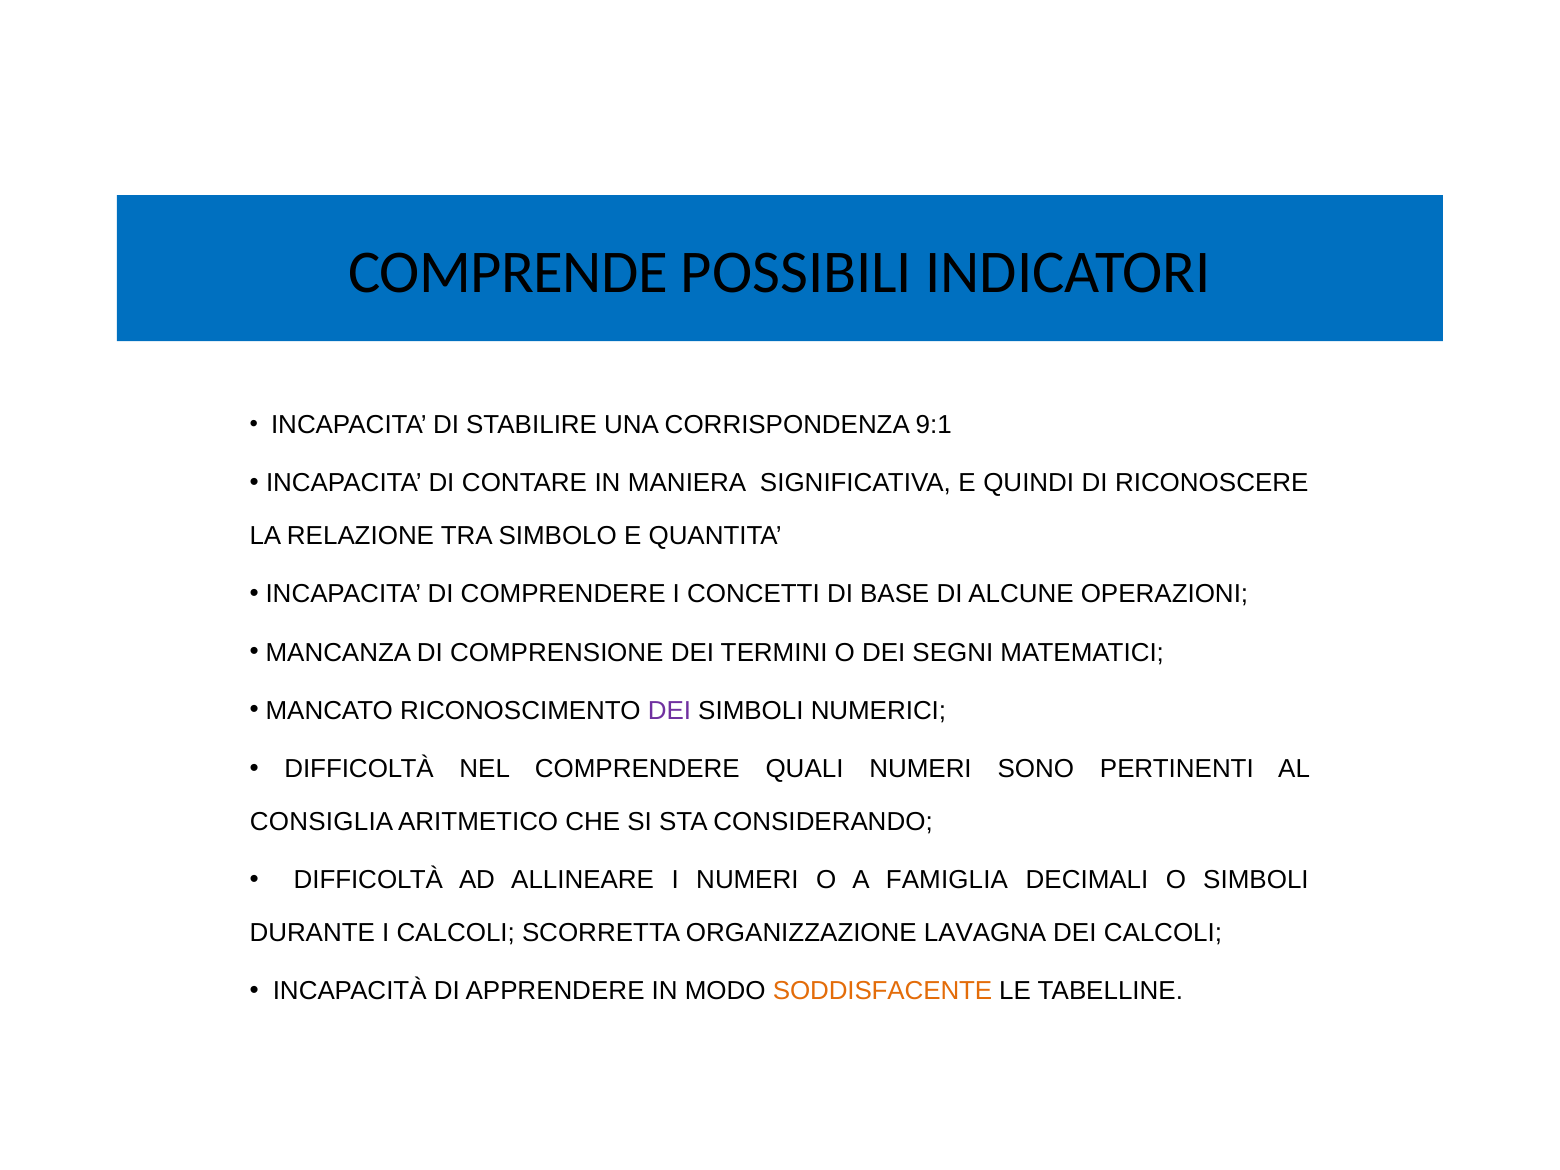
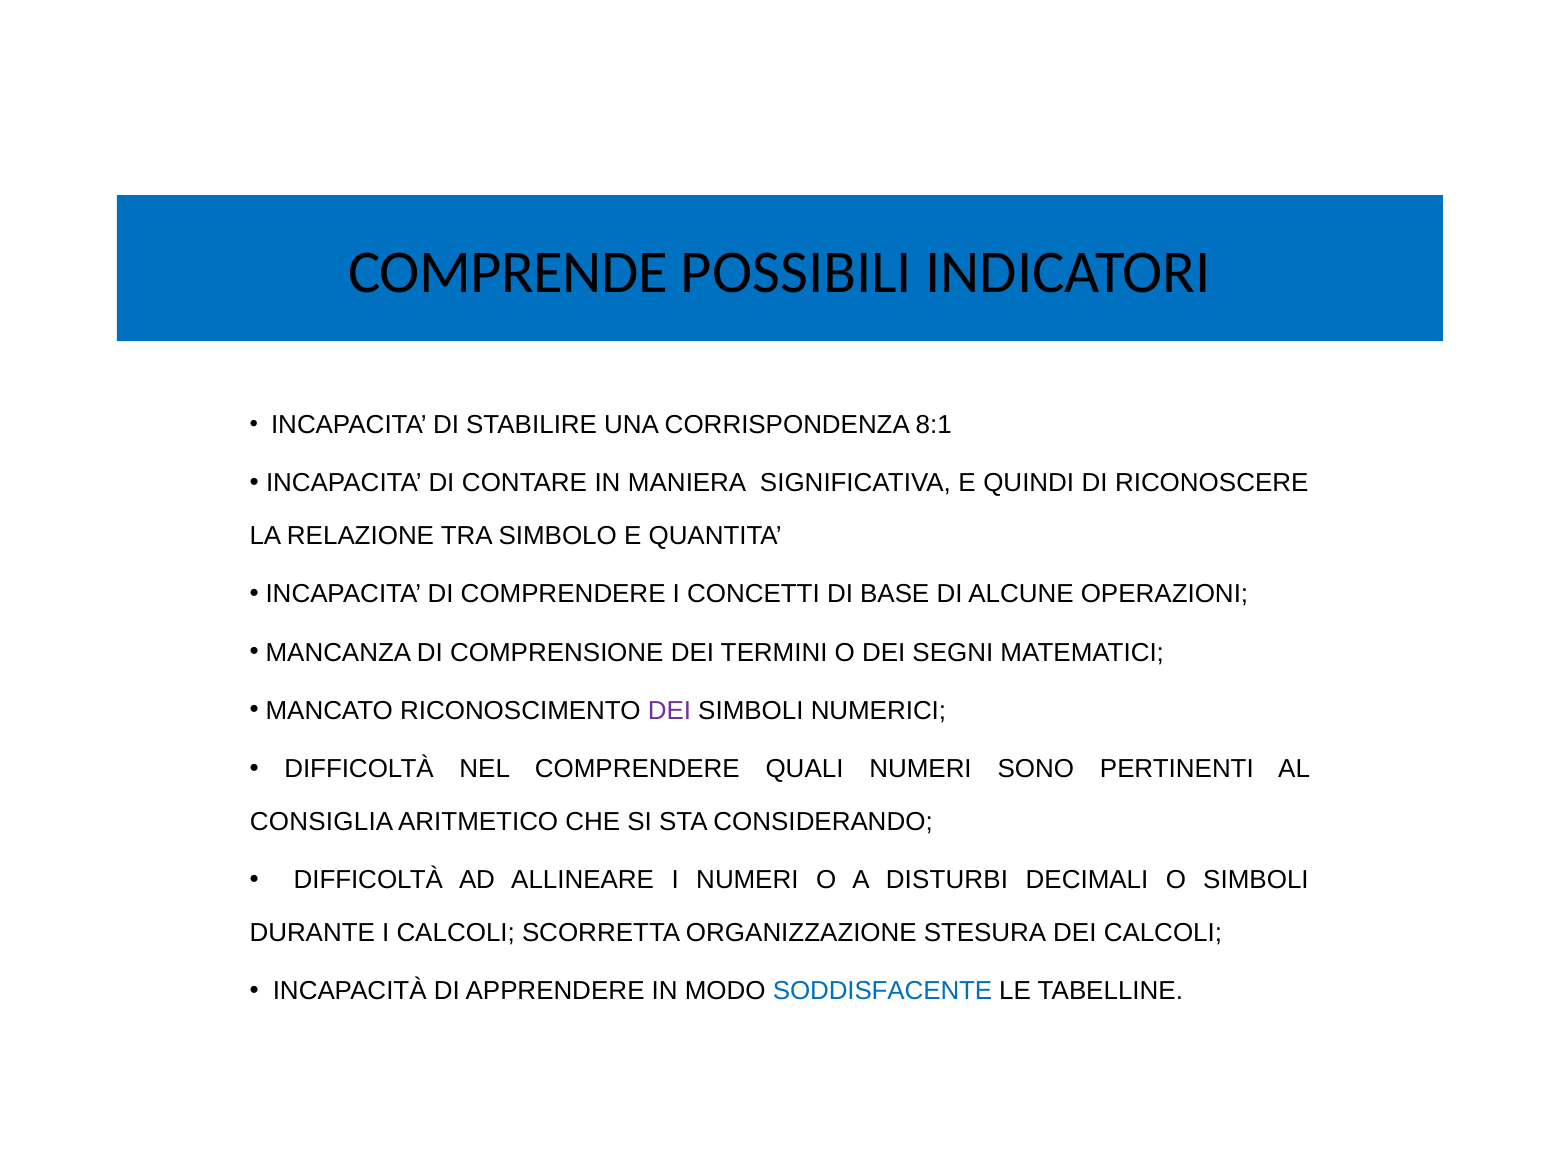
9:1: 9:1 -> 8:1 (934, 425)
FAMIGLIA: FAMIGLIA -> DISTURBI (947, 880)
LAVAGNA: LAVAGNA -> STESURA (985, 933)
SODDISFACENTE colour: orange -> blue (883, 991)
